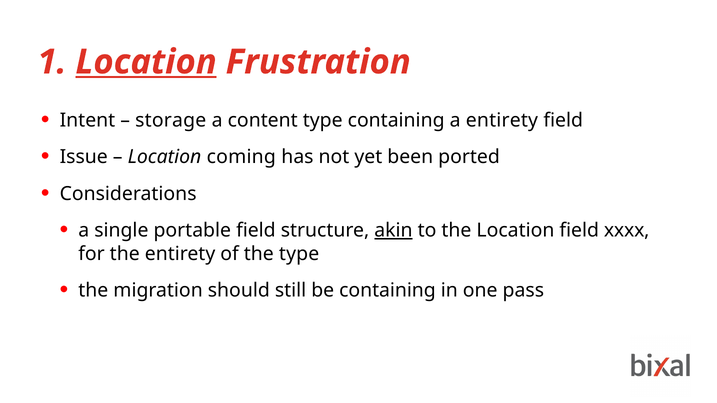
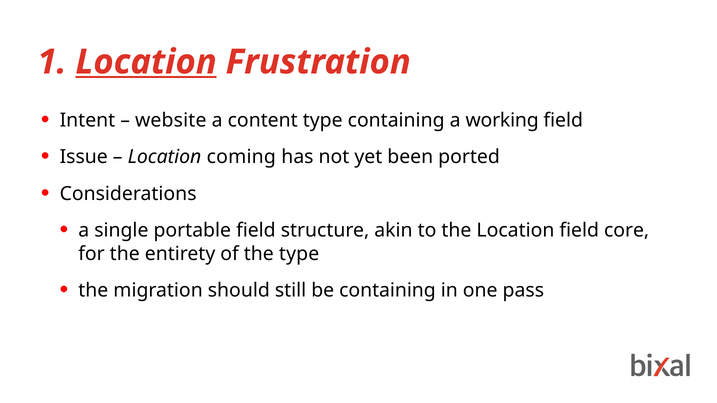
storage: storage -> website (171, 120)
a entirety: entirety -> working (502, 120)
akin underline: present -> none (393, 231)
xxxx: xxxx -> core (627, 231)
